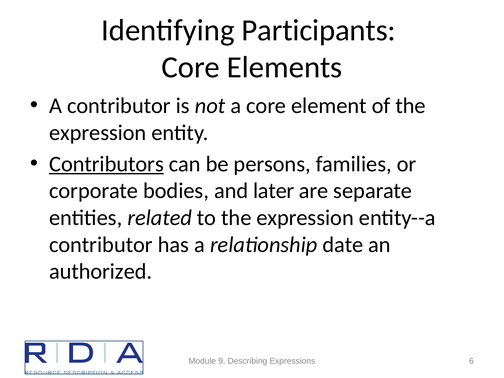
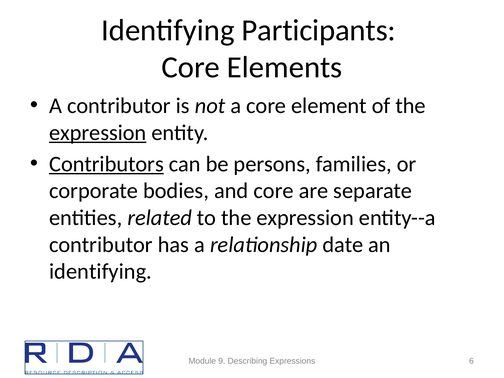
expression underline: none -> present (98, 133)
and later: later -> core (274, 191)
authorized: authorized -> identifying (101, 272)
